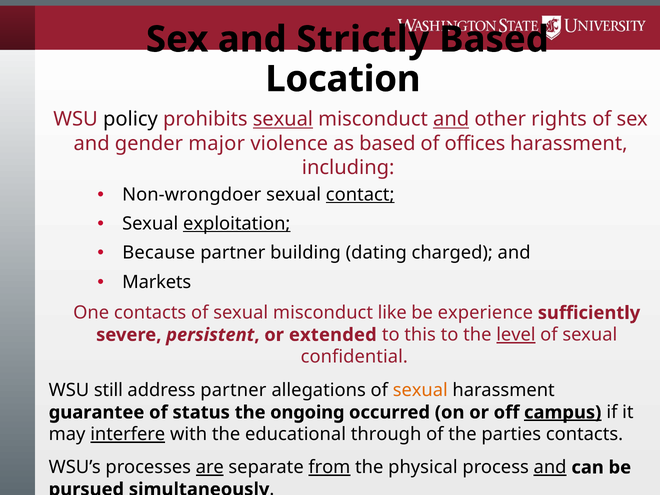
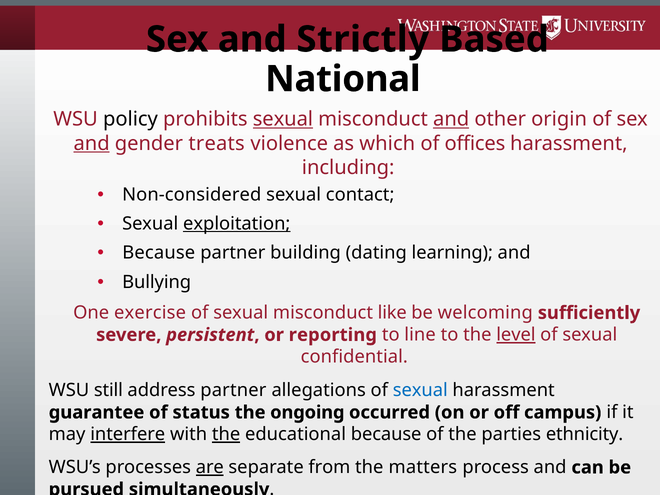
Location: Location -> National (343, 79)
rights: rights -> origin (559, 119)
and underline: none -> present (92, 143)
major: major -> treats (217, 143)
as based: based -> which (387, 143)
Non-wrongdoer: Non-wrongdoer -> Non-considered (192, 194)
contact underline: present -> none (360, 194)
charged: charged -> learning (452, 253)
Markets: Markets -> Bullying (157, 282)
One contacts: contacts -> exercise (150, 313)
experience: experience -> welcoming (485, 313)
extended: extended -> reporting (333, 335)
this: this -> line (420, 335)
sexual colour: orange -> blue (420, 390)
campus underline: present -> none (563, 412)
the underline: none -> present (226, 434)
educational through: through -> because (386, 434)
parties contacts: contacts -> ethnicity (585, 434)
from underline: present -> none (329, 467)
physical: physical -> matters (423, 467)
and underline: present -> none (550, 467)
